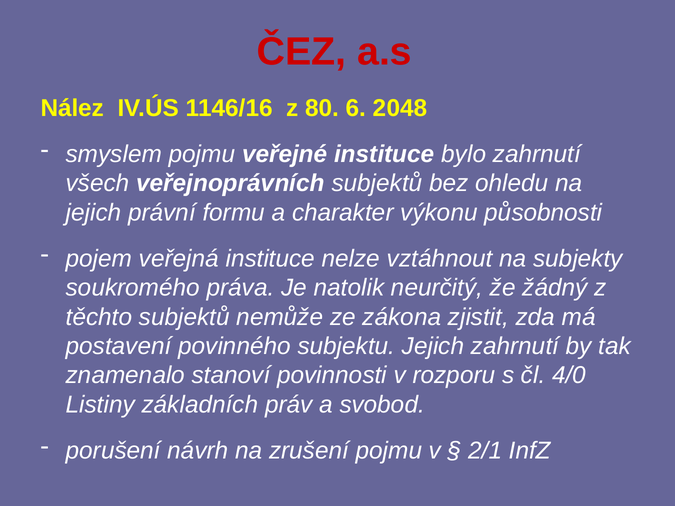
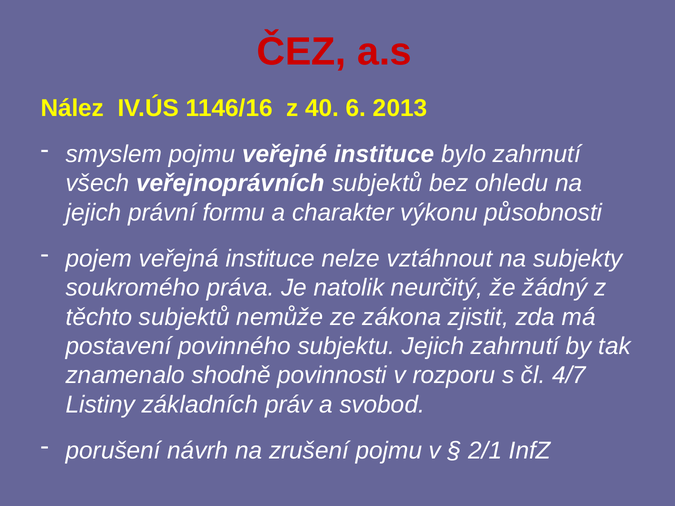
80: 80 -> 40 (322, 108)
2048: 2048 -> 2013 (400, 108)
stanoví: stanoví -> shodně (231, 376)
4/0: 4/0 -> 4/7 (569, 376)
